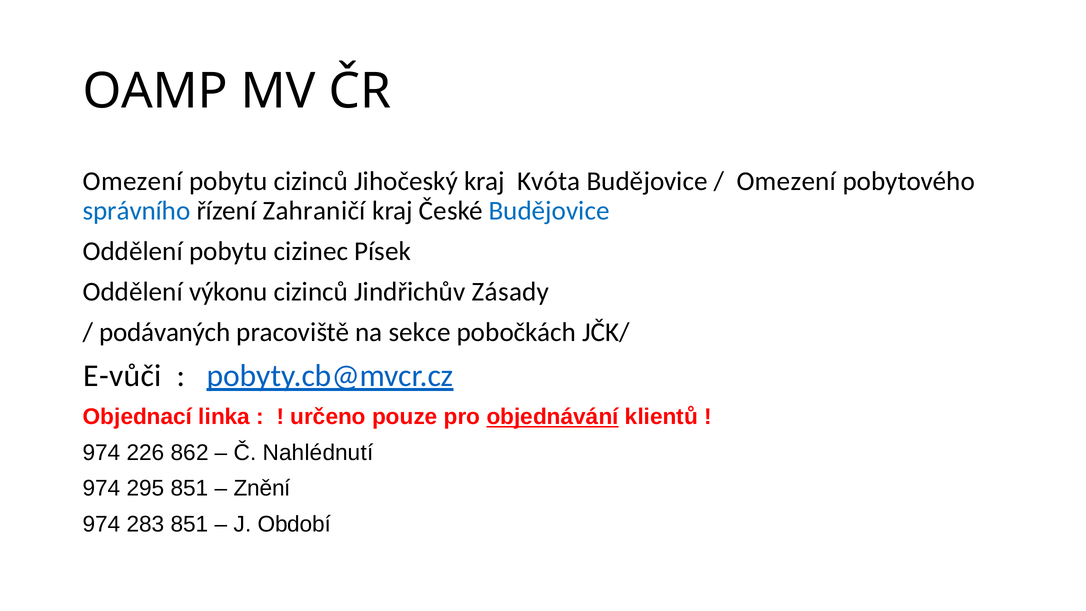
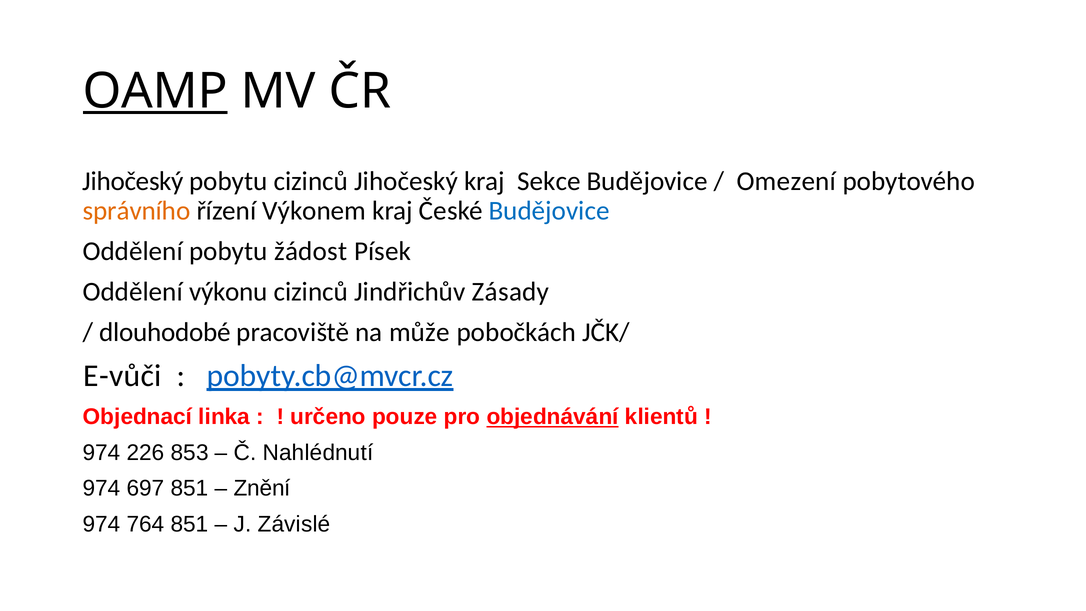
OAMP underline: none -> present (155, 91)
Omezení: Omezení -> Jihočeský (133, 181)
Kvóta: Kvóta -> Sekce (549, 181)
správního colour: blue -> orange (137, 211)
Zahraničí: Zahraničí -> Výkonem (314, 211)
cizinec: cizinec -> žádost (311, 251)
podávaných: podávaných -> dlouhodobé (165, 332)
sekce: sekce -> může (419, 332)
862: 862 -> 853 (190, 453)
295: 295 -> 697 (146, 488)
283: 283 -> 764 (146, 524)
Období: Období -> Závislé (294, 524)
